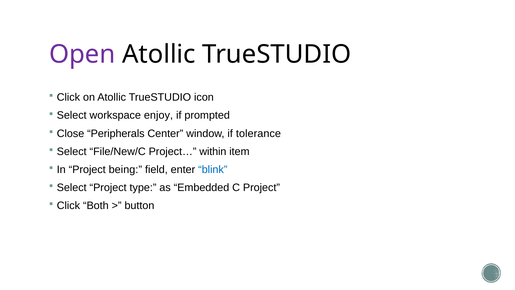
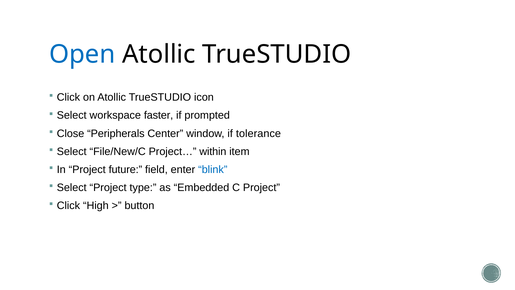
Open colour: purple -> blue (82, 54)
enjoy: enjoy -> faster (159, 115)
being: being -> future (125, 169)
Both: Both -> High (96, 206)
